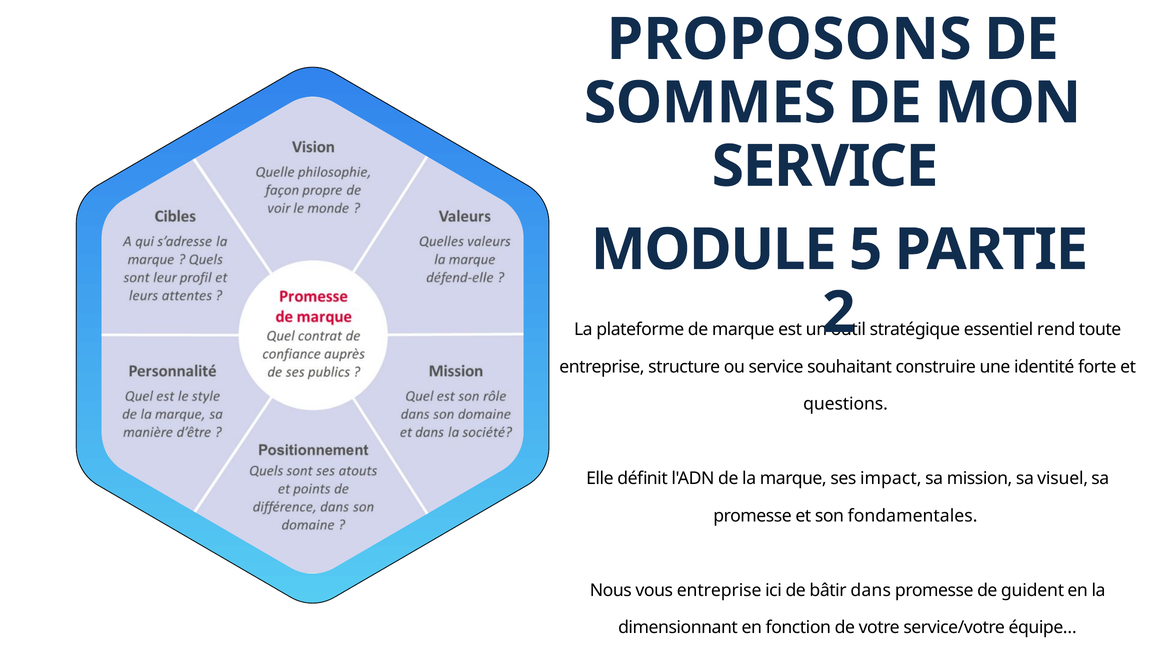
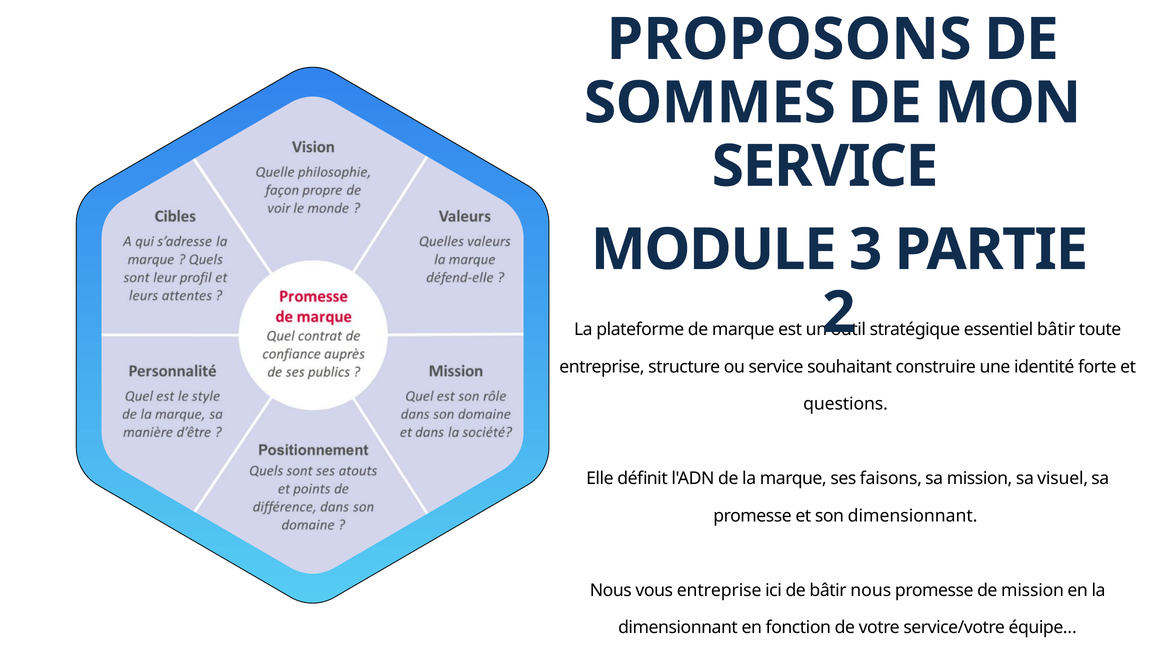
5: 5 -> 3 (866, 250)
essentiel rend: rend -> bâtir (1056, 330)
impact: impact -> faisons (891, 479)
son fondamentales: fondamentales -> dimensionnant (913, 516)
bâtir dans: dans -> nous (871, 591)
de guident: guident -> mission (1033, 591)
